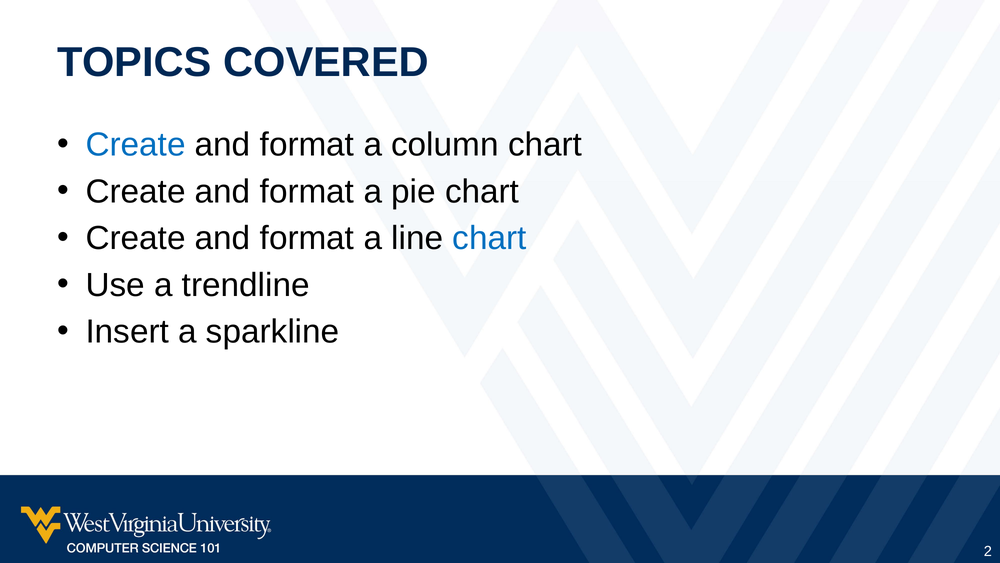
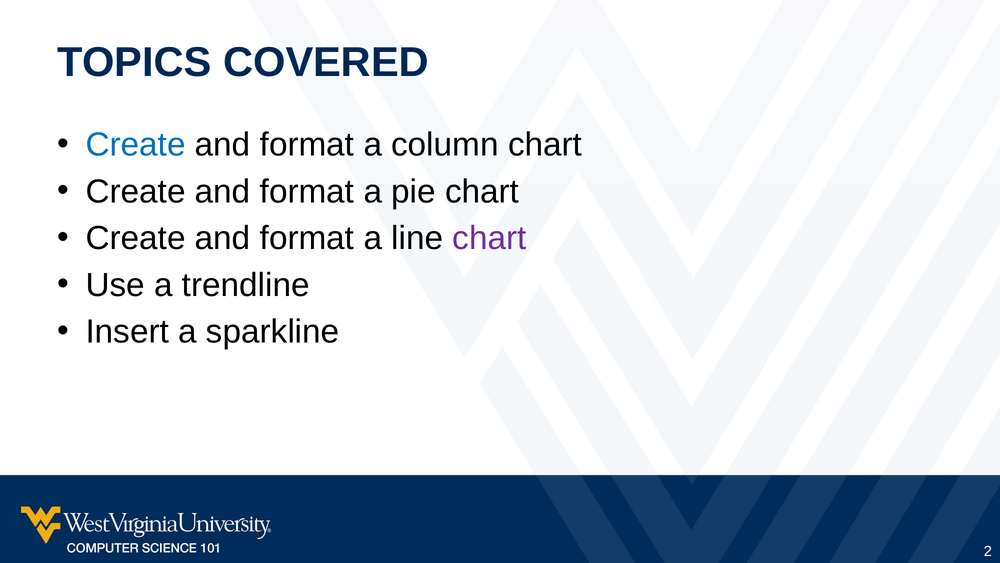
chart colour: blue -> purple (489, 238)
